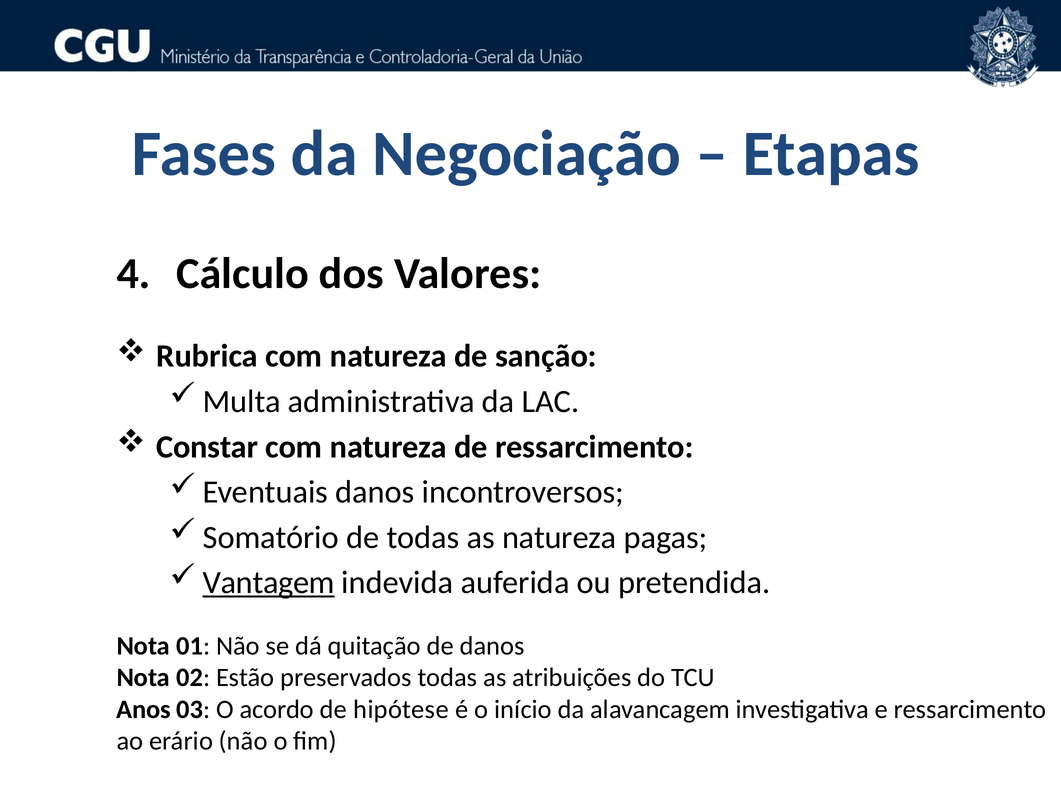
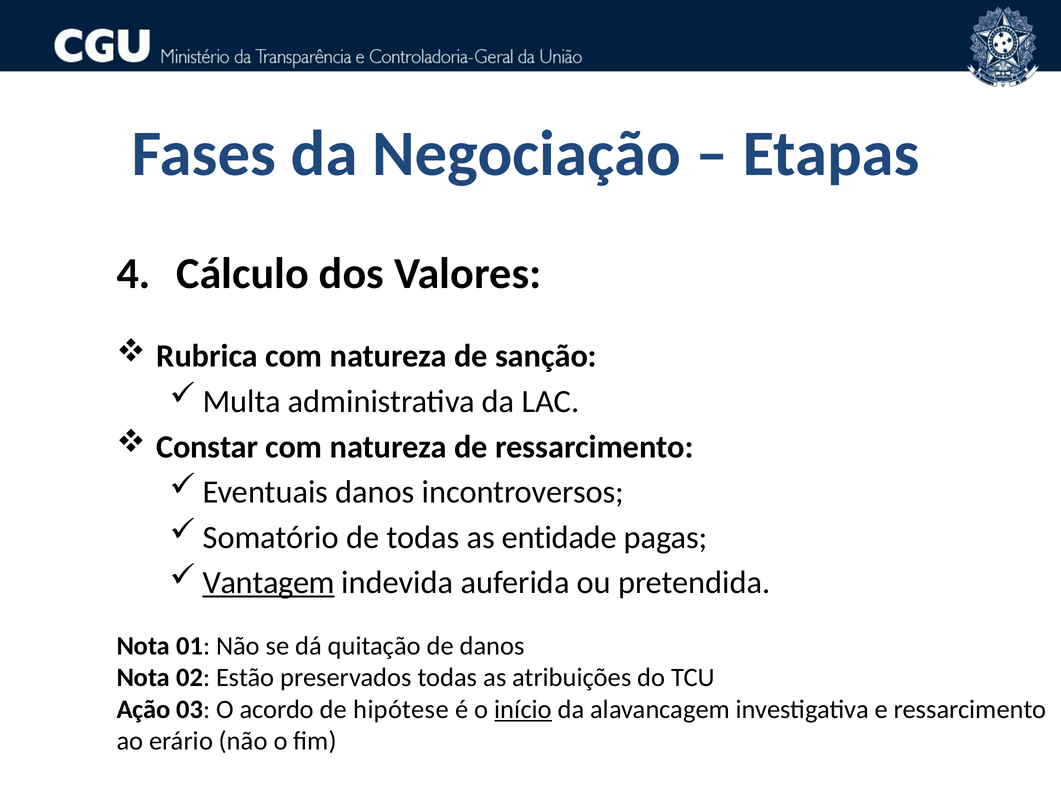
as natureza: natureza -> entidade (559, 538)
Anos: Anos -> Ação (143, 710)
início underline: none -> present (523, 710)
